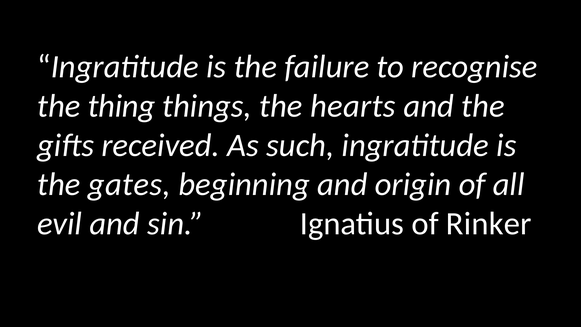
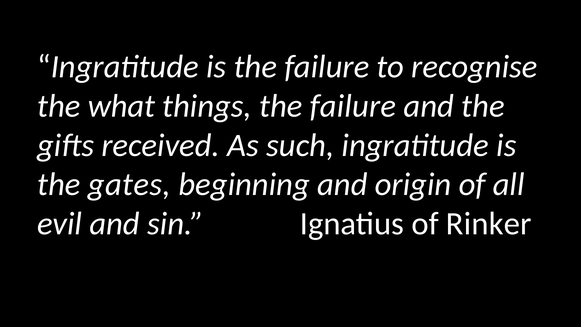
thing: thing -> what (121, 106)
things the hearts: hearts -> failure (353, 106)
